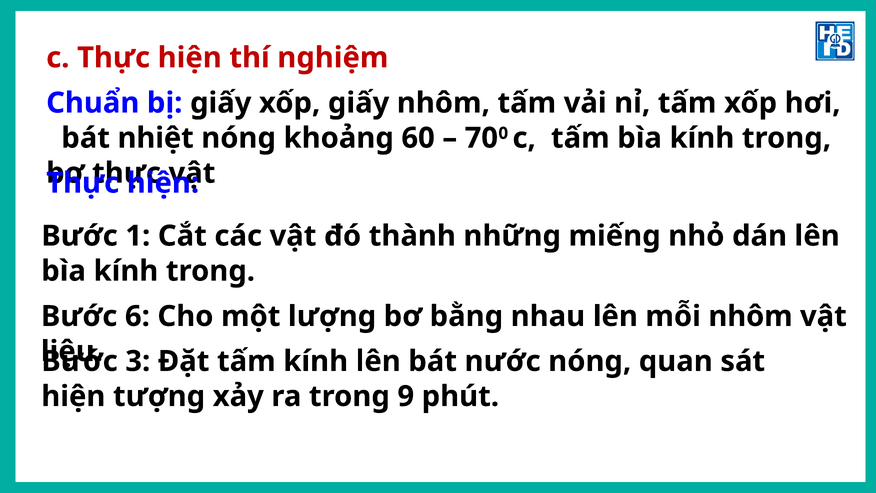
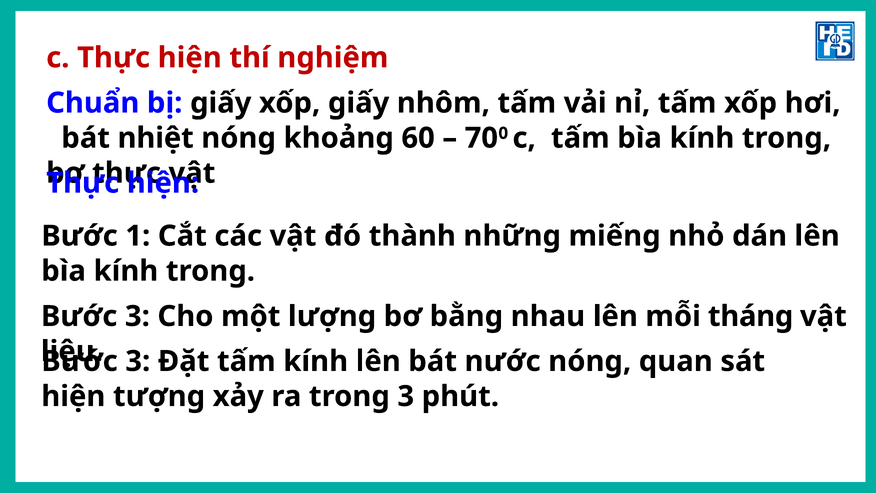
6: 6 -> 3 (137, 316)
mỗi nhôm: nhôm -> tháng (751, 316)
trong 9: 9 -> 3 (406, 396)
